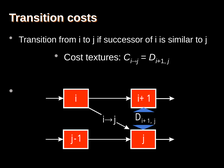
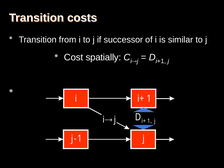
textures: textures -> spatially (103, 57)
